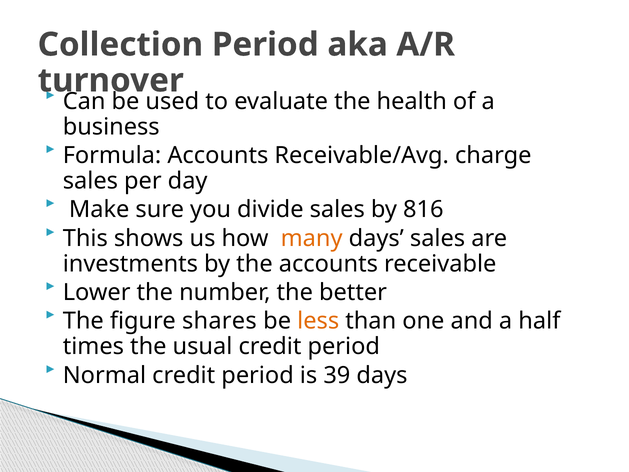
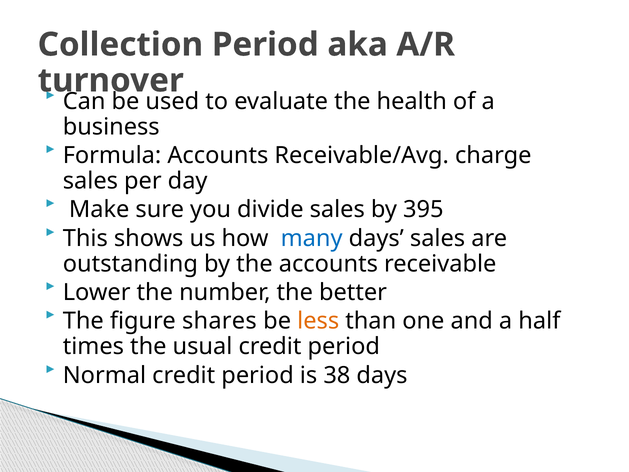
816: 816 -> 395 (423, 209)
many colour: orange -> blue (312, 238)
investments: investments -> outstanding (130, 264)
39: 39 -> 38 (337, 375)
